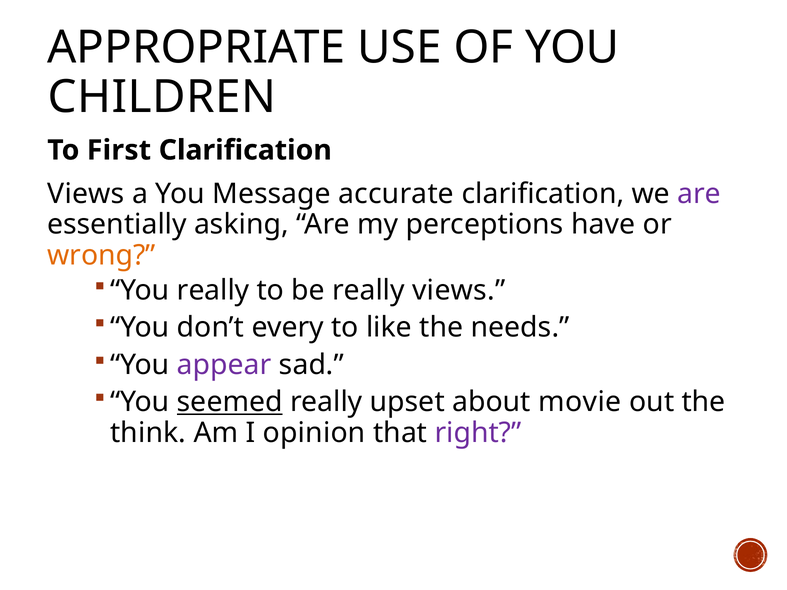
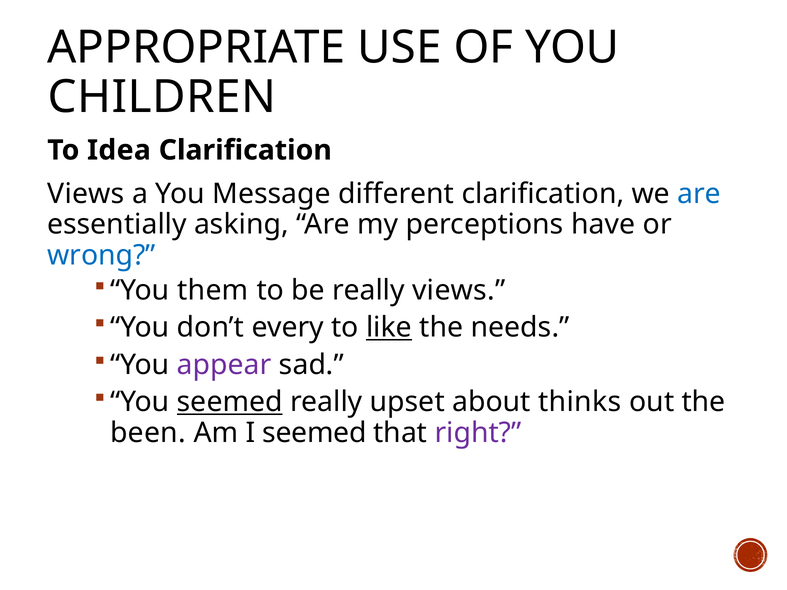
First: First -> Idea (119, 150)
accurate: accurate -> different (396, 194)
are colour: purple -> blue (699, 194)
wrong colour: orange -> blue (101, 255)
You really: really -> them (213, 290)
like underline: none -> present (389, 328)
movie: movie -> thinks (580, 402)
think: think -> been (148, 433)
I opinion: opinion -> seemed (314, 433)
